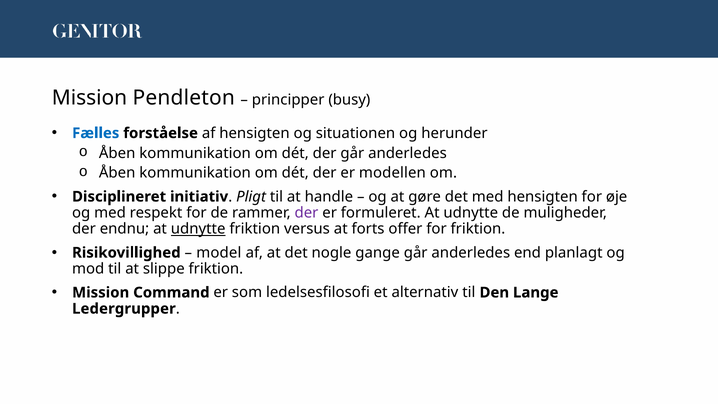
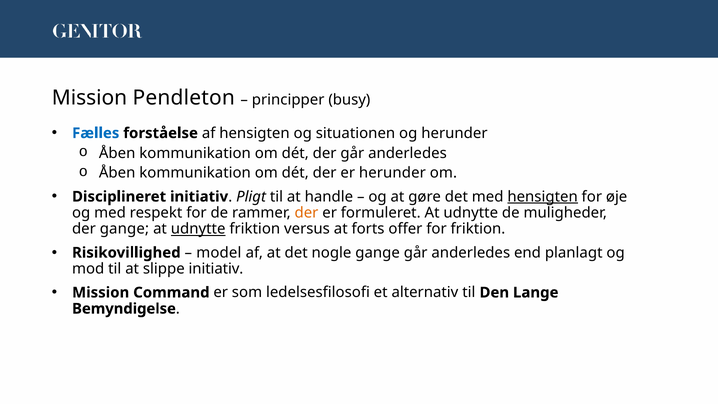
er modellen: modellen -> herunder (392, 173)
hensigten underline: none -> present (543, 197)
der colour: purple -> orange (307, 213)
der endnu: endnu -> gange (124, 229)
slippe friktion: friktion -> initiativ (216, 269)
Ledergrupper: Ledergrupper -> Bemyndigelse (124, 309)
